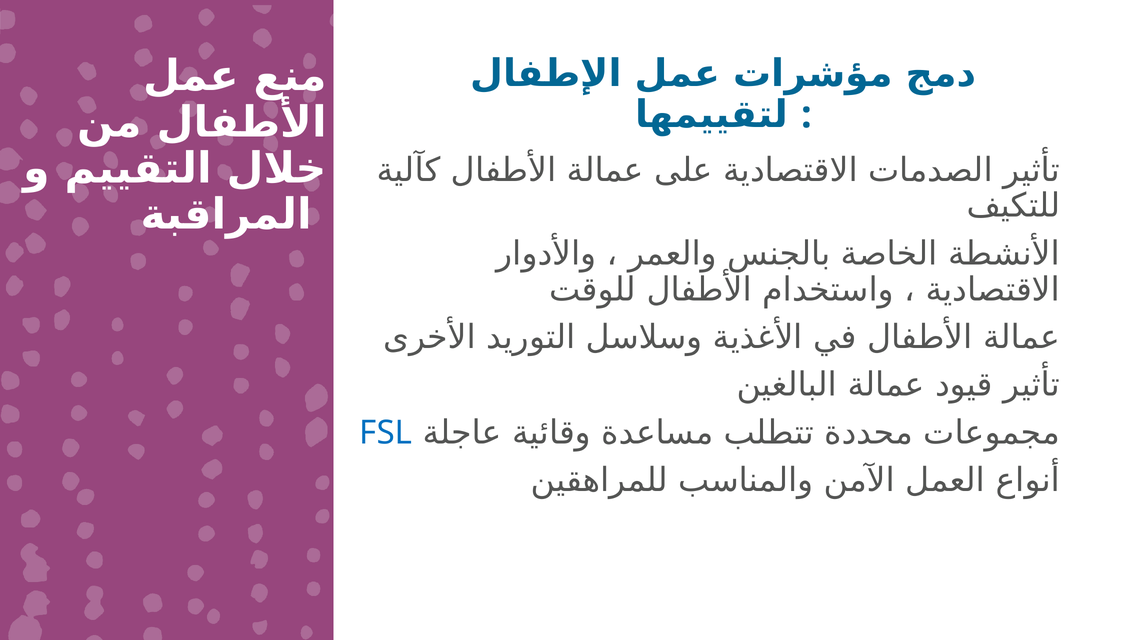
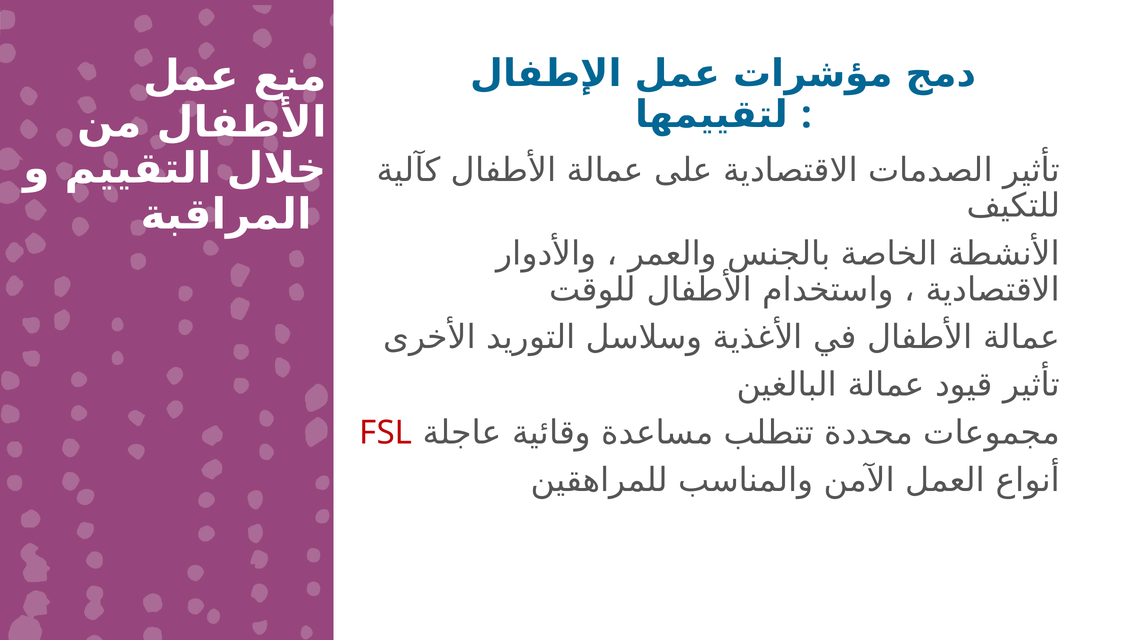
FSL colour: blue -> red (386, 433)
